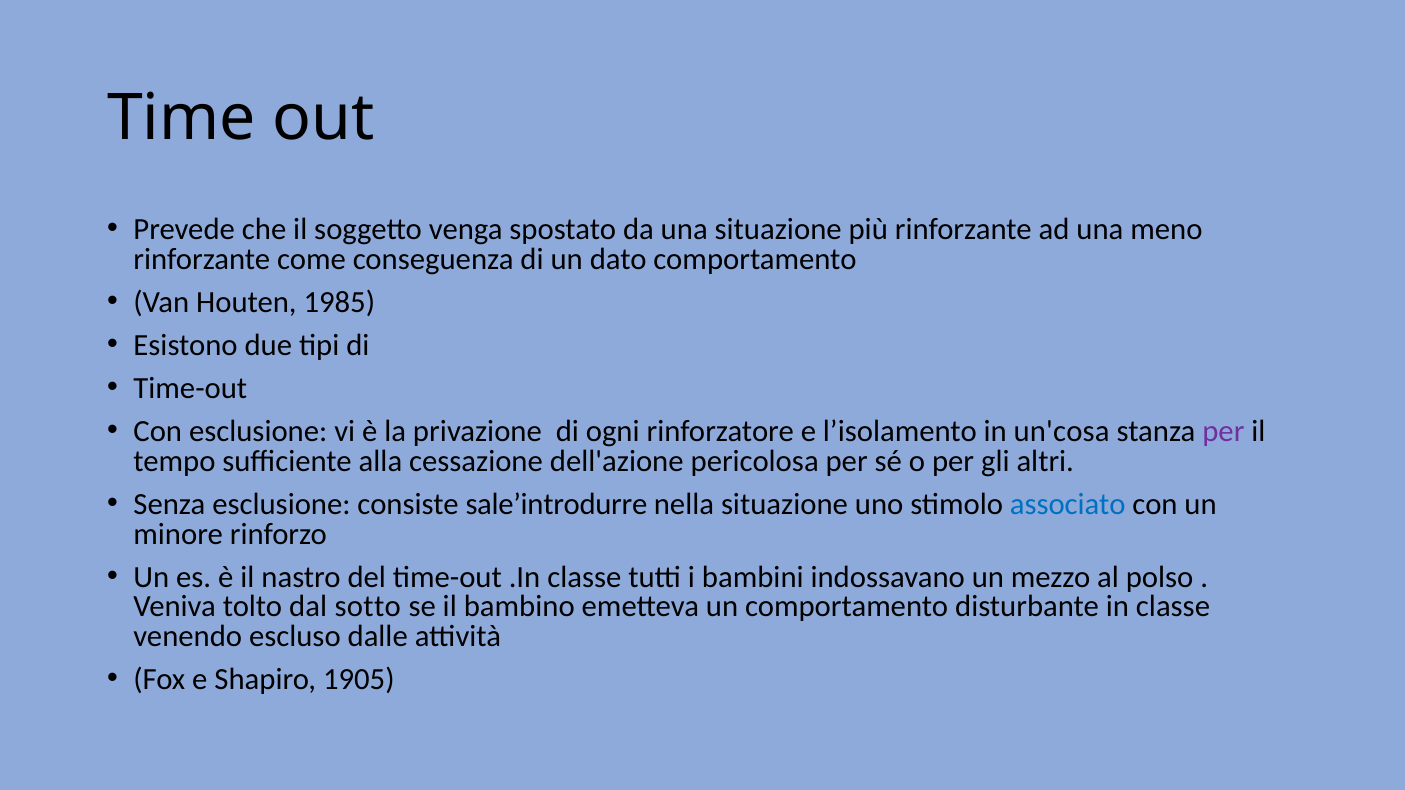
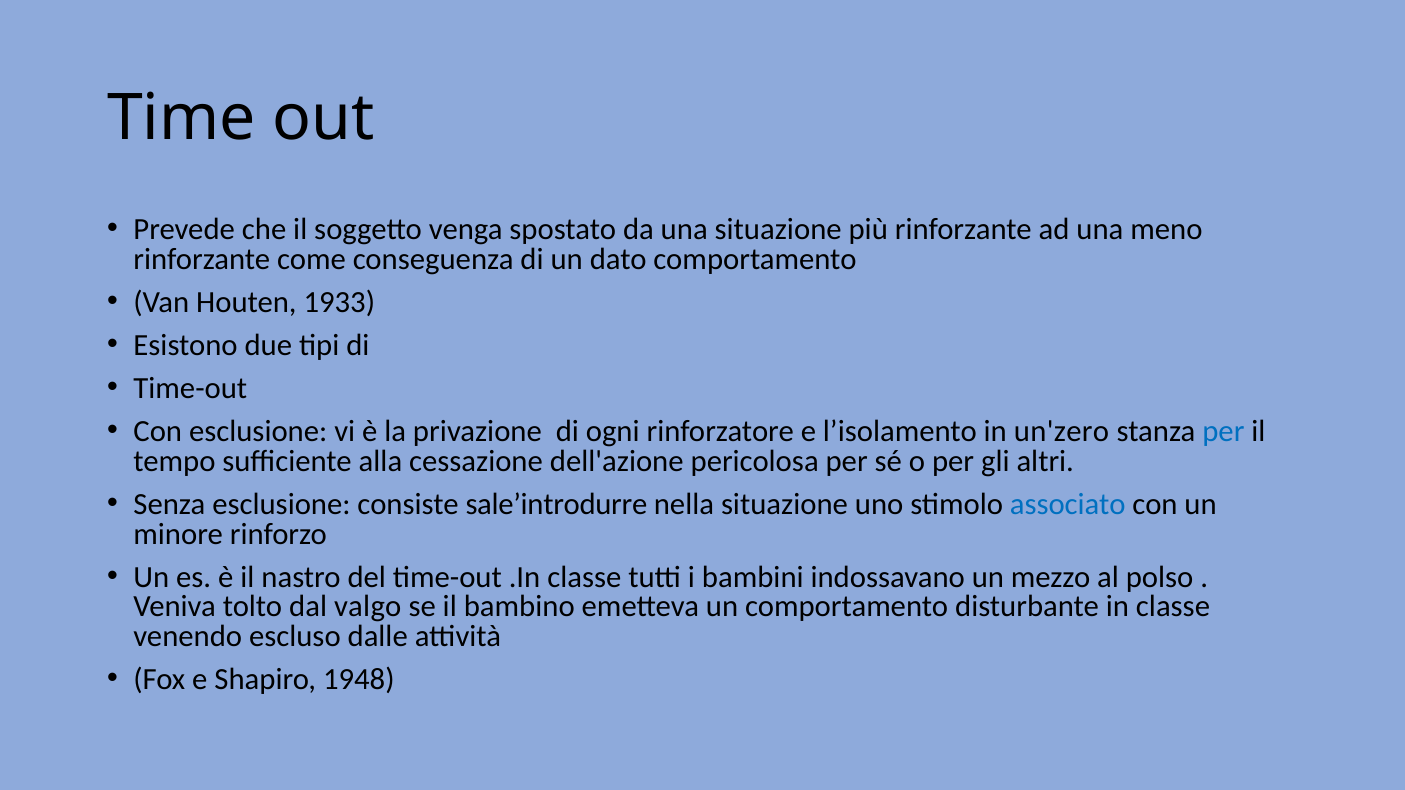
1985: 1985 -> 1933 (339, 302)
un'cosa: un'cosa -> un'zero (1062, 431)
per colour: purple -> blue (1223, 431)
sotto: sotto -> valgo (368, 607)
1905: 1905 -> 1948 (359, 680)
